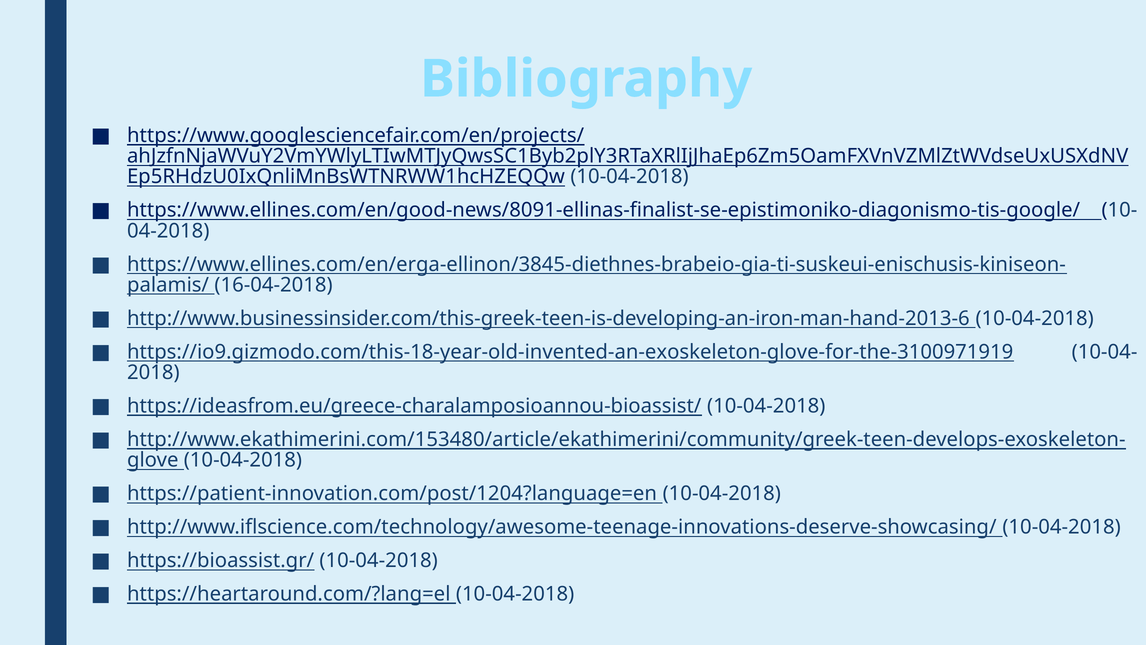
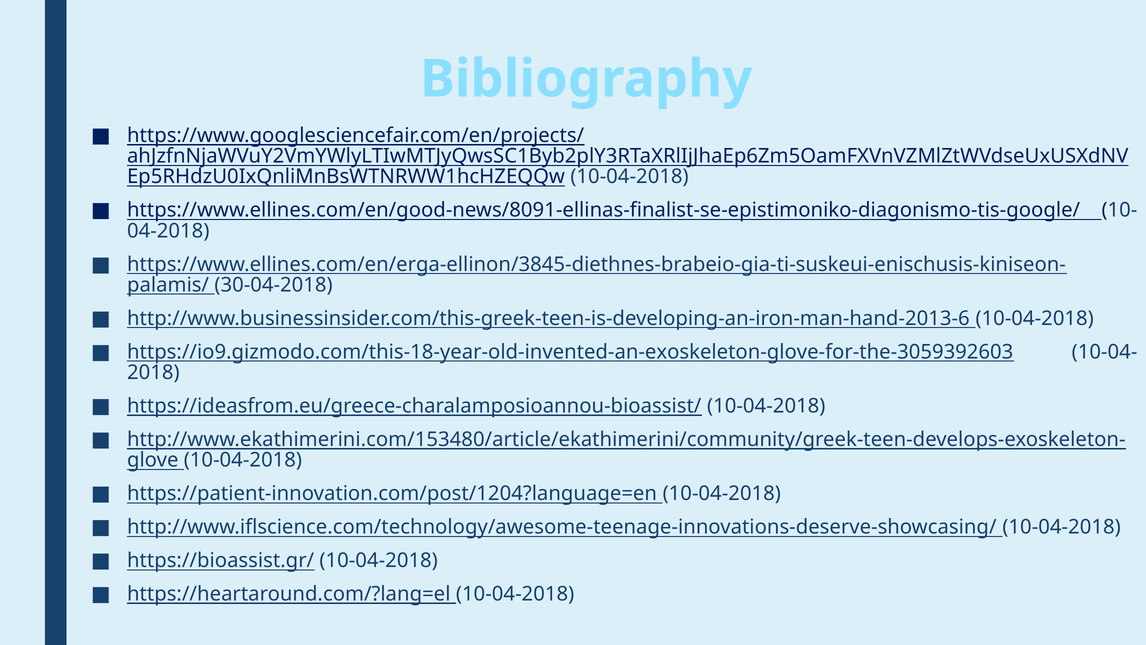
16-04-2018: 16-04-2018 -> 30-04-2018 (274, 285)
https://io9.gizmodo.com/this-18-year-old-invented-an-exoskeleton-glove-for-the-3100971919: https://io9.gizmodo.com/this-18-year-old-invented-an-exoskeleton-glove-for-the-3100971919 -> https://io9.gizmodo.com/this-18-year-old-invented-an-exoskeleton-glove-for-the-3059392603 (570, 352)
